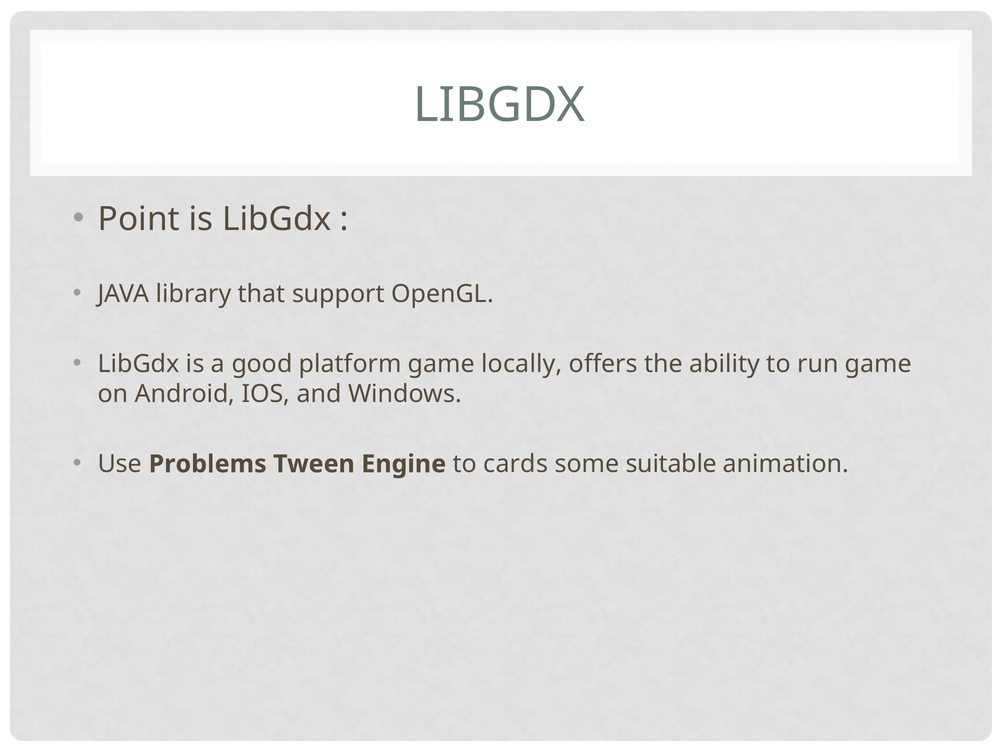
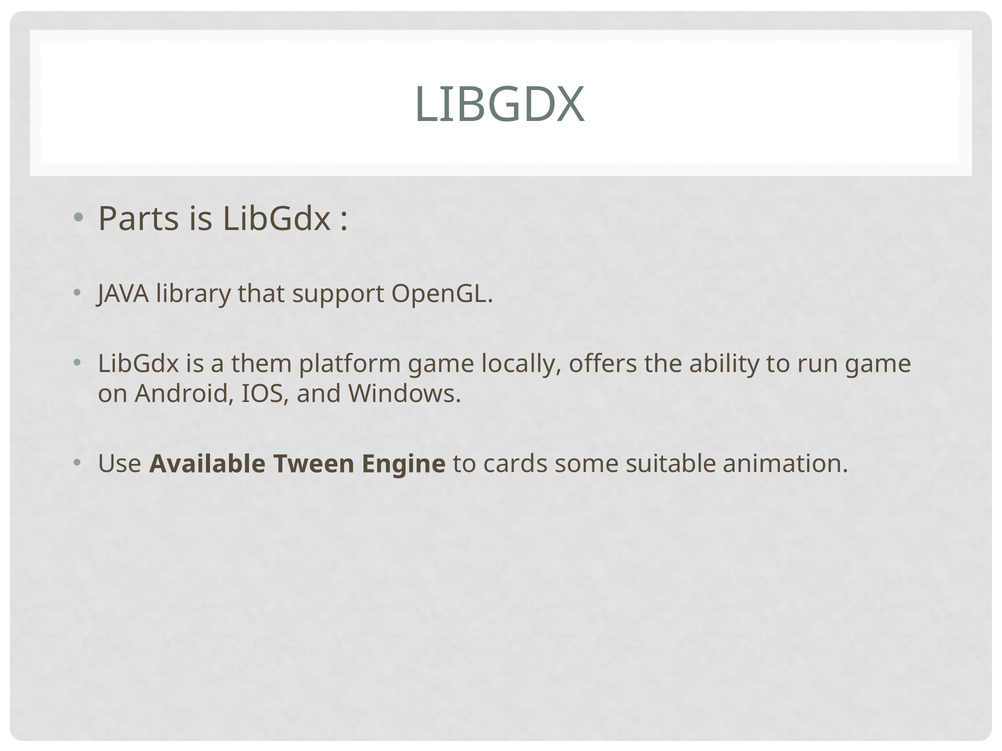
Point: Point -> Parts (139, 219)
good: good -> them (262, 364)
Problems: Problems -> Available (208, 464)
